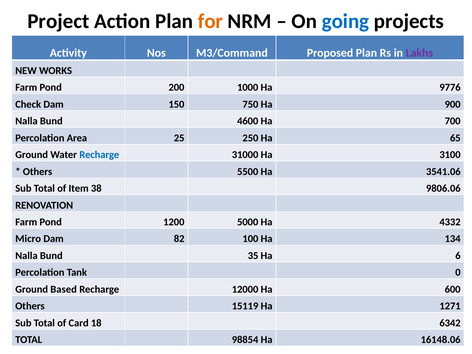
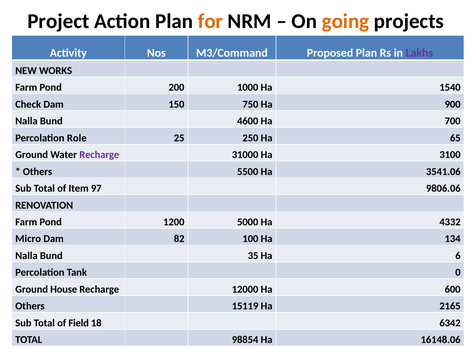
going colour: blue -> orange (345, 21)
9776: 9776 -> 1540 (450, 88)
Area: Area -> Role (77, 138)
Recharge colour: blue -> purple (99, 155)
38: 38 -> 97 (96, 188)
Based: Based -> House (64, 289)
1271: 1271 -> 2165 (450, 306)
Card: Card -> Field (79, 323)
